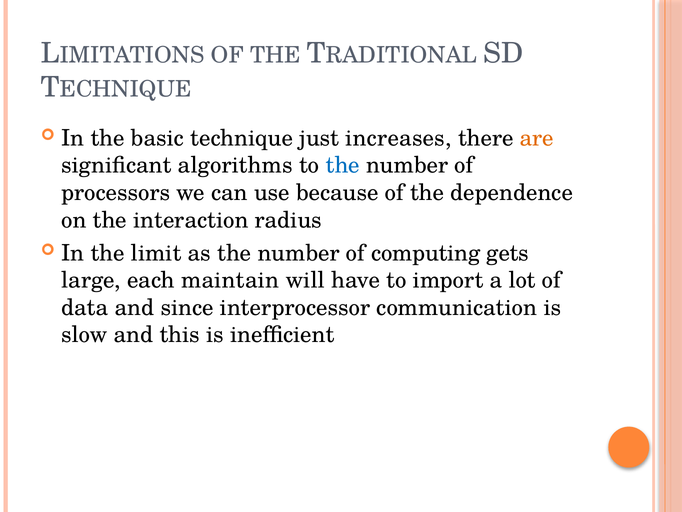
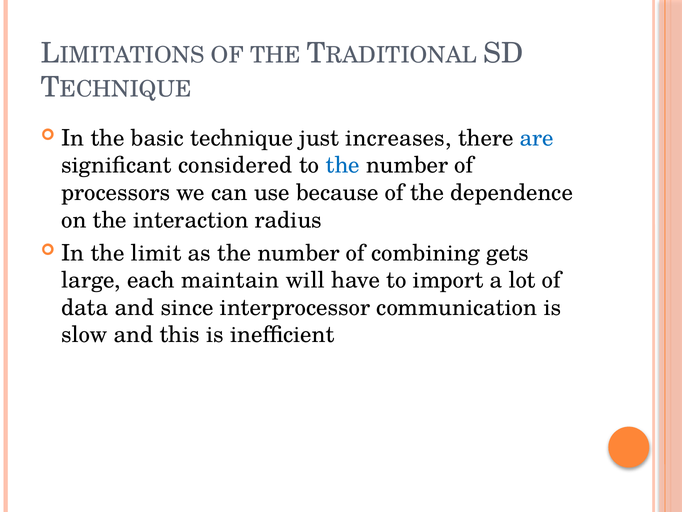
are colour: orange -> blue (537, 138)
algorithms: algorithms -> considered (235, 165)
computing: computing -> combining (426, 253)
